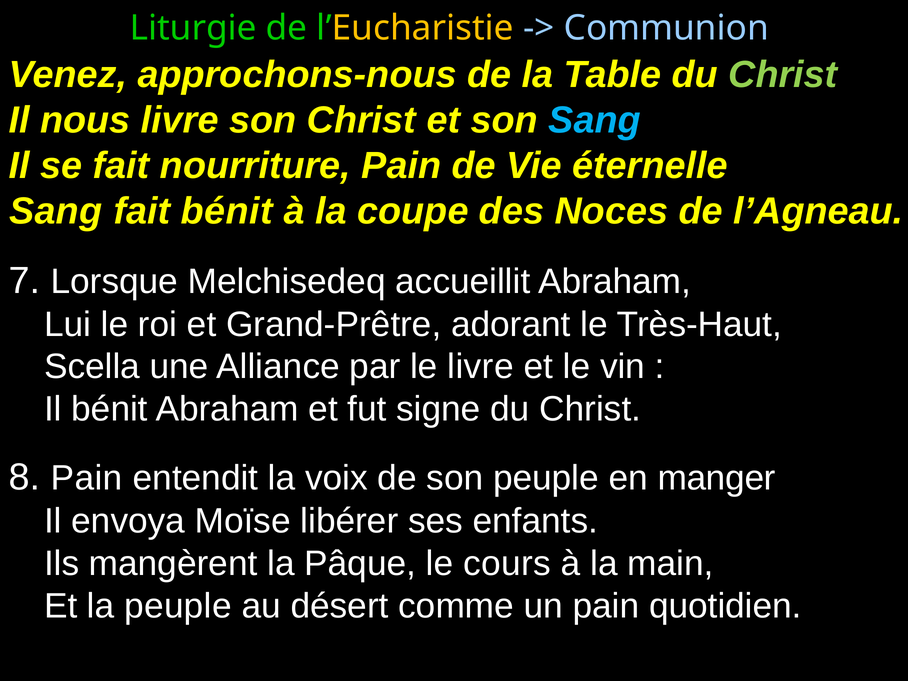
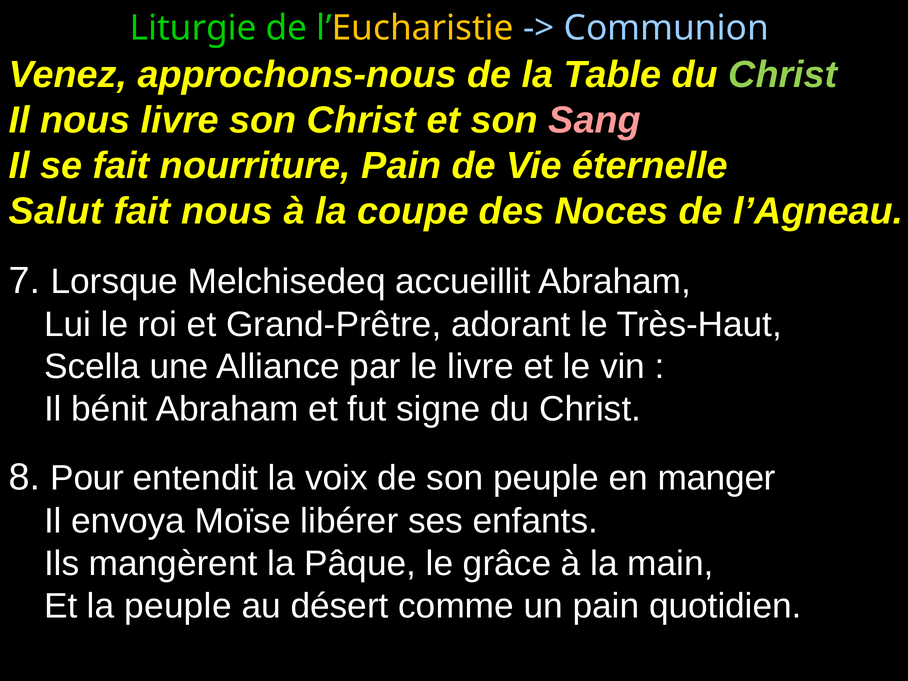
Sang colour: light blue -> pink (595, 120)
Sang: Sang -> Salut (56, 211)
fait bénit: bénit -> nous (227, 211)
8 Pain: Pain -> Pour (87, 478)
cours: cours -> grâce (507, 564)
